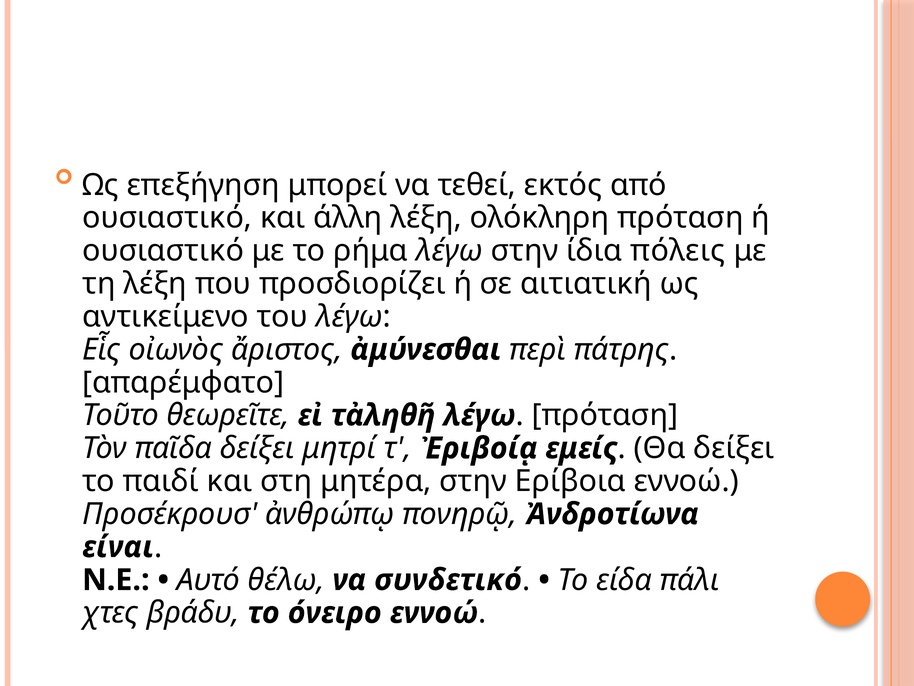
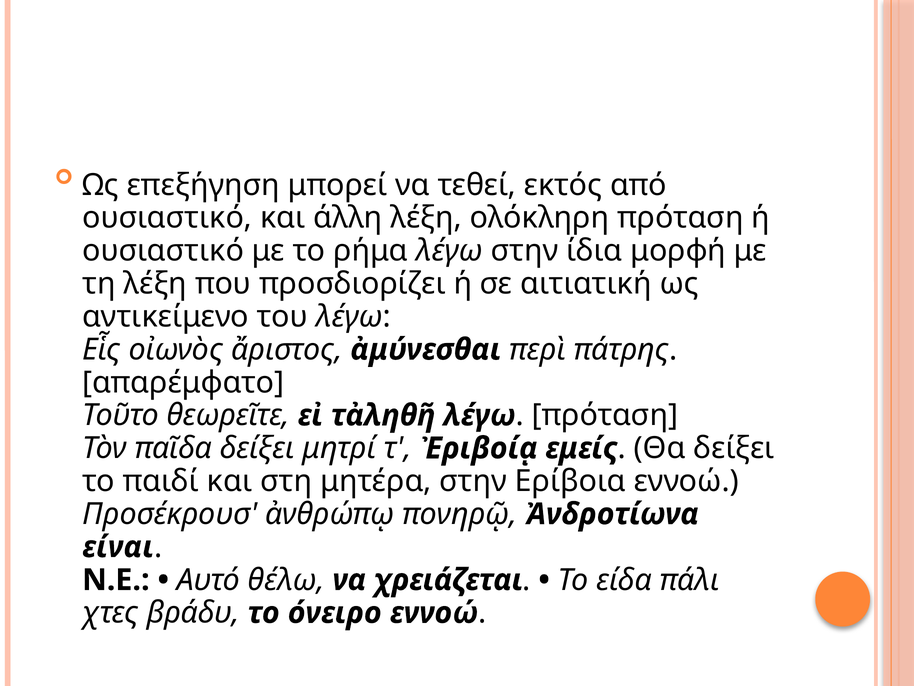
πόλεις: πόλεις -> μορφή (678, 251)
συνδετικό: συνδετικό -> χρειάζεται (448, 580)
